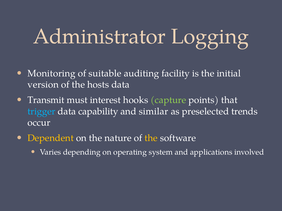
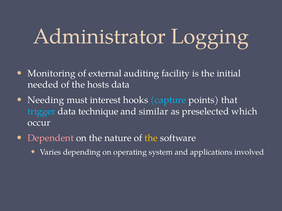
suitable: suitable -> external (105, 74)
version: version -> needed (43, 85)
Transmit: Transmit -> Needing (46, 100)
capture colour: light green -> light blue (168, 100)
capability: capability -> technique (98, 112)
trends: trends -> which (244, 112)
Dependent colour: yellow -> pink (51, 138)
